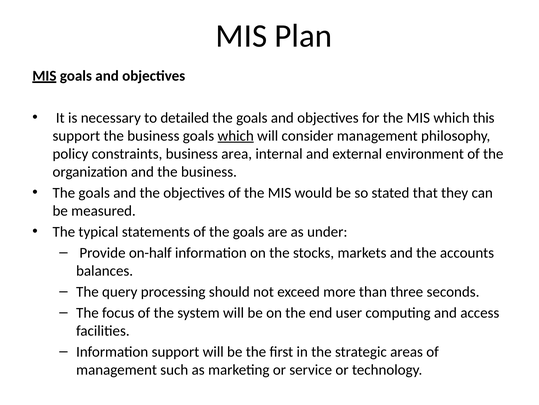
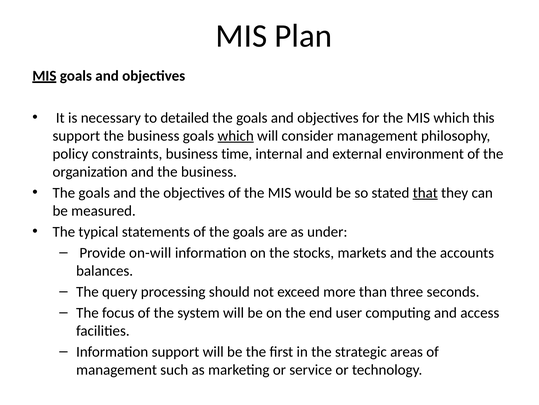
area: area -> time (237, 153)
that underline: none -> present (425, 192)
on-half: on-half -> on-will (150, 252)
